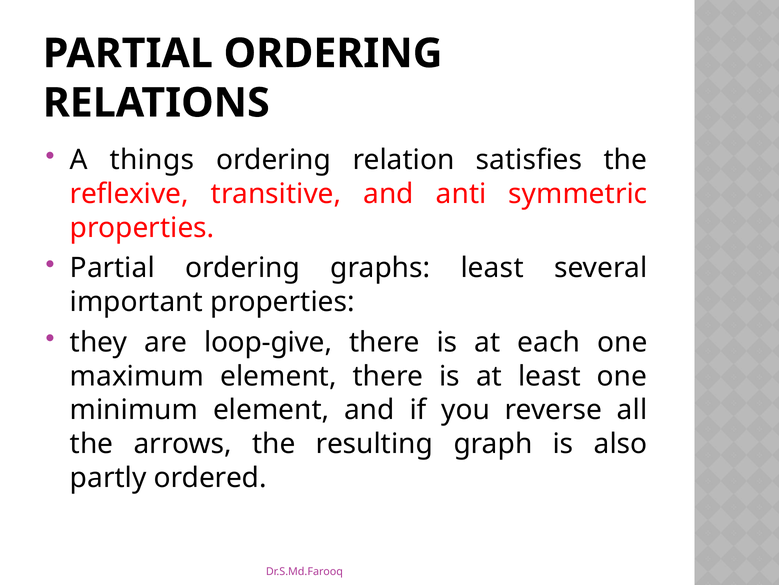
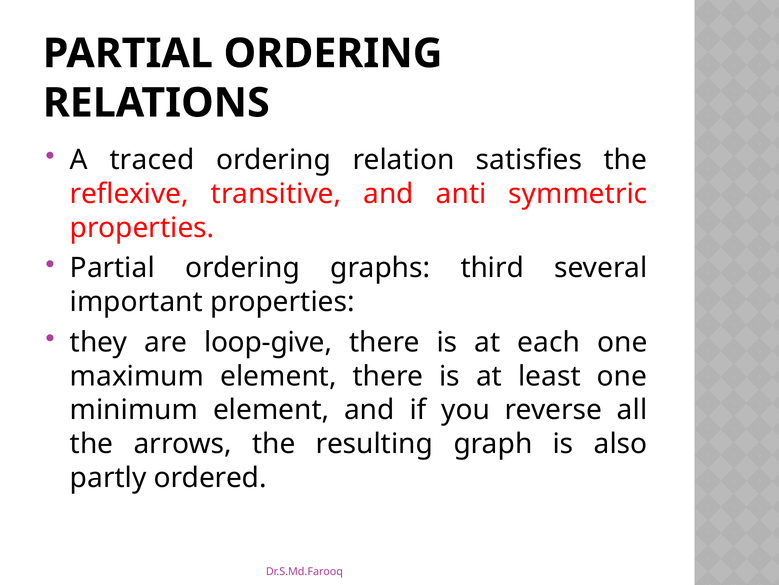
things: things -> traced (152, 160)
graphs least: least -> third (492, 268)
